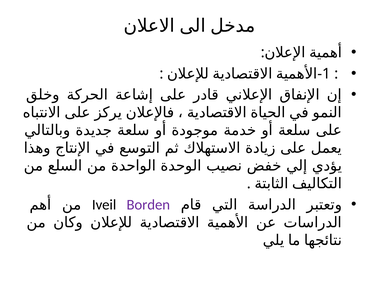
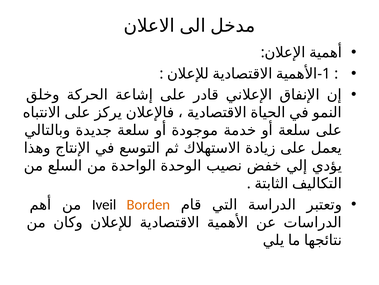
Borden colour: purple -> orange (148, 204)
